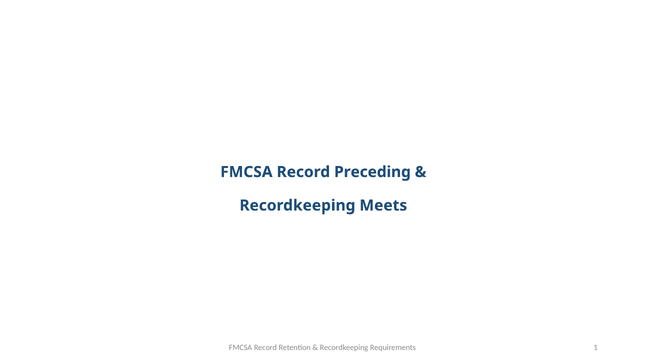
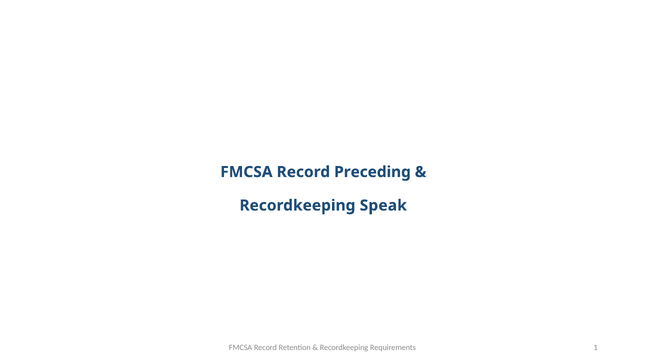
Meets: Meets -> Speak (383, 205)
